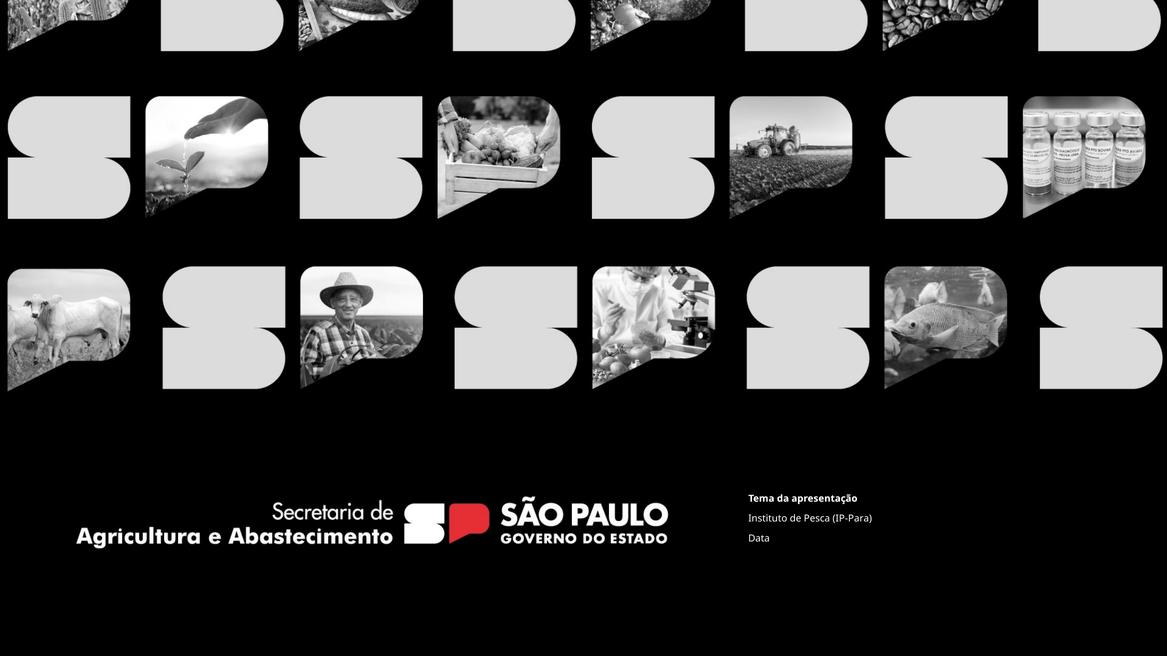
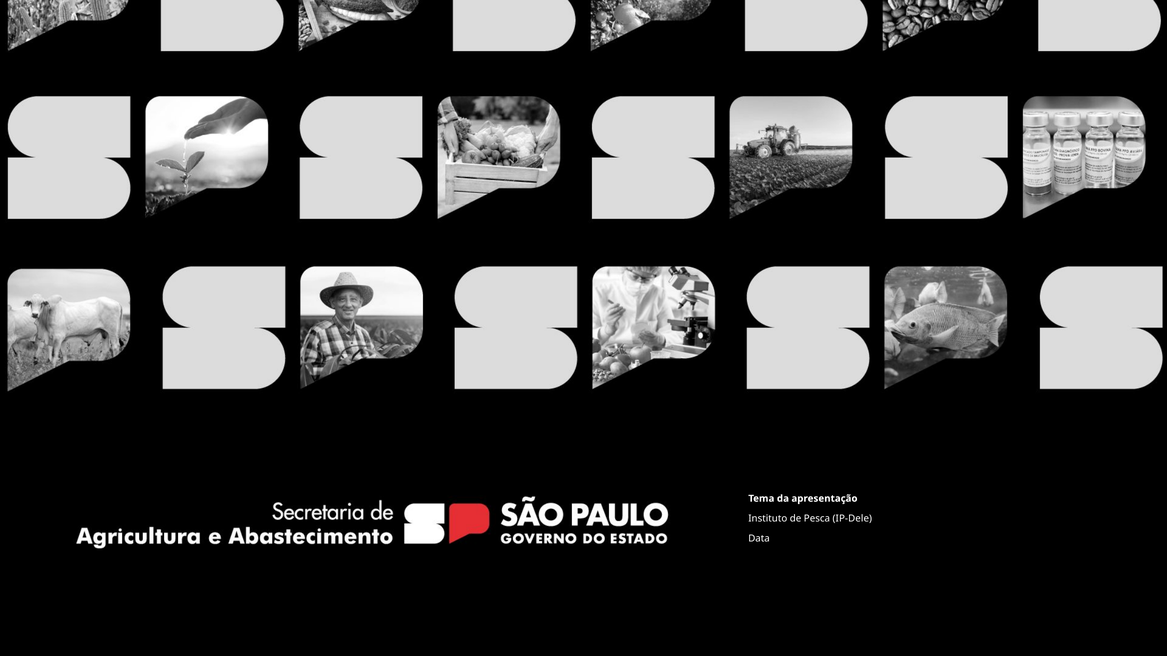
IP-Para: IP-Para -> IP-Dele (852, 519)
